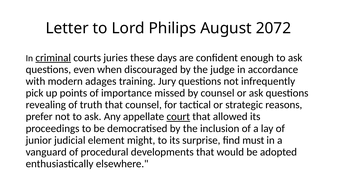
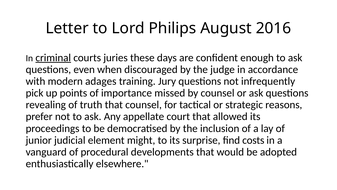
2072: 2072 -> 2016 (273, 28)
court underline: present -> none (178, 116)
must: must -> costs (253, 140)
